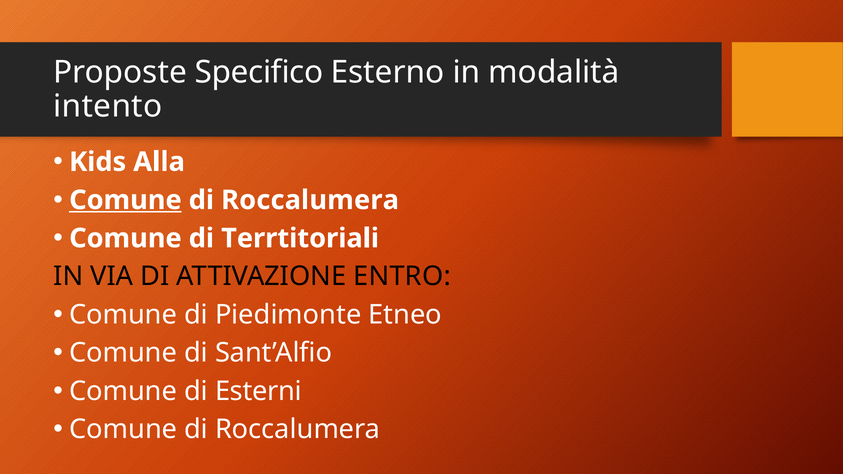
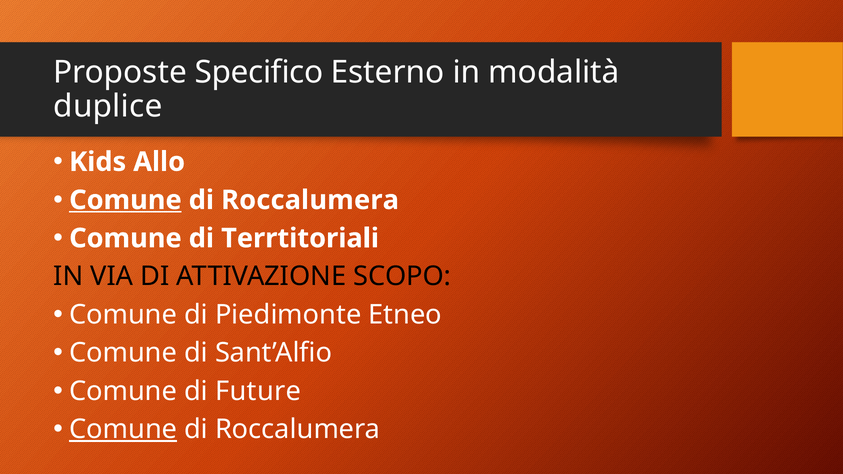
intento: intento -> duplice (108, 106)
Alla: Alla -> Allo (159, 162)
ENTRO: ENTRO -> SCOPO (402, 277)
Esterni: Esterni -> Future (258, 391)
Comune underline: none -> present (123, 429)
